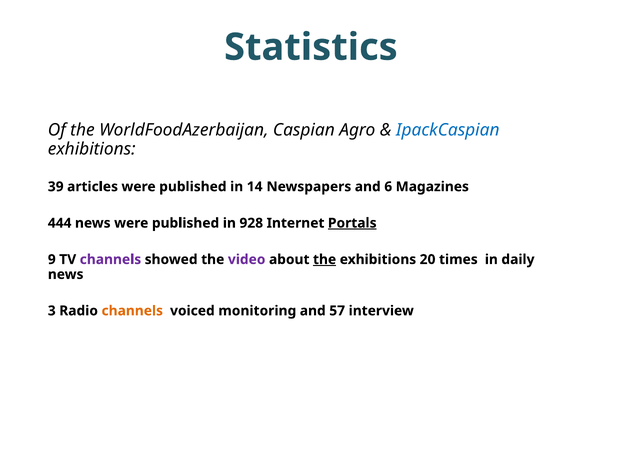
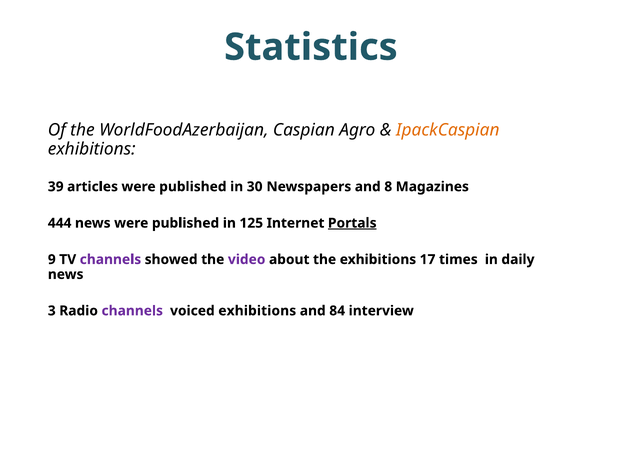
IpackCaspian colour: blue -> orange (448, 130)
14: 14 -> 30 (255, 187)
6: 6 -> 8 (388, 187)
928: 928 -> 125 (251, 223)
the underline: present -> none (325, 260)
20: 20 -> 17 (428, 260)
channels colour: orange -> purple (132, 311)
voiced monitoring: monitoring -> exhibitions (257, 311)
57: 57 -> 84 (337, 311)
